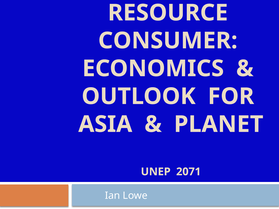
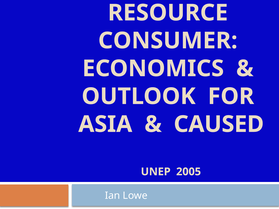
PLANET: PLANET -> CAUSED (219, 124)
2071: 2071 -> 2005 (189, 172)
